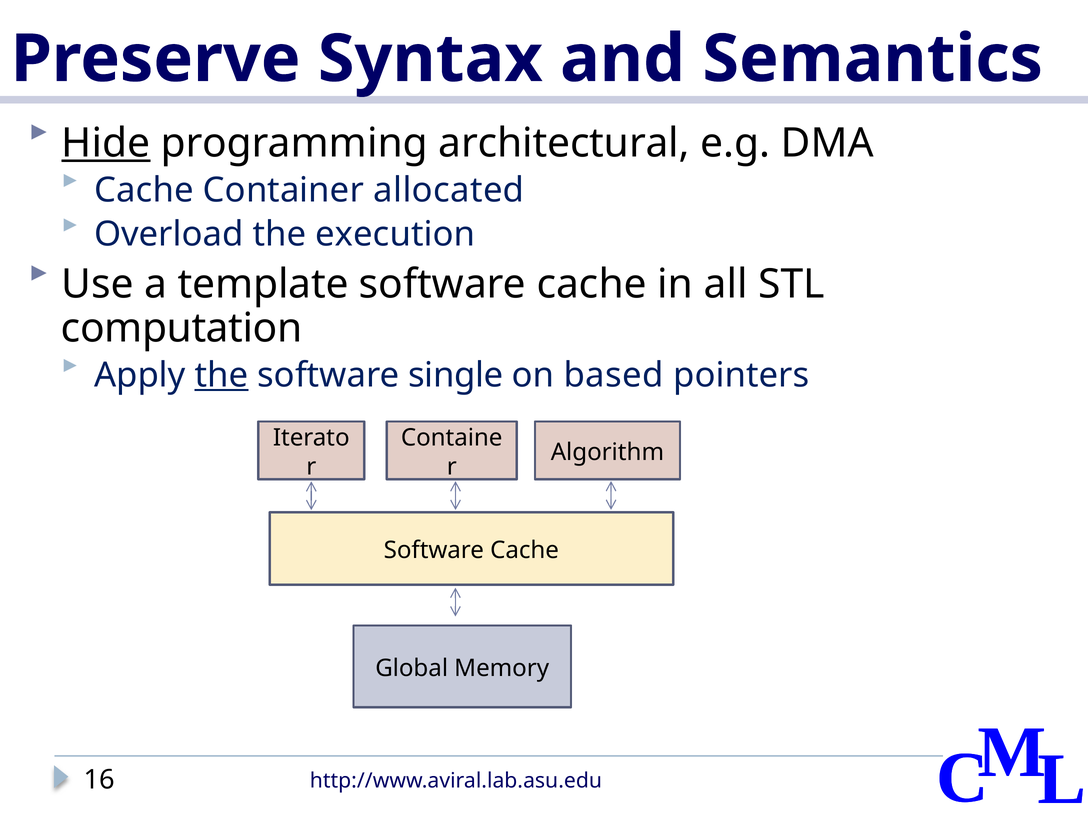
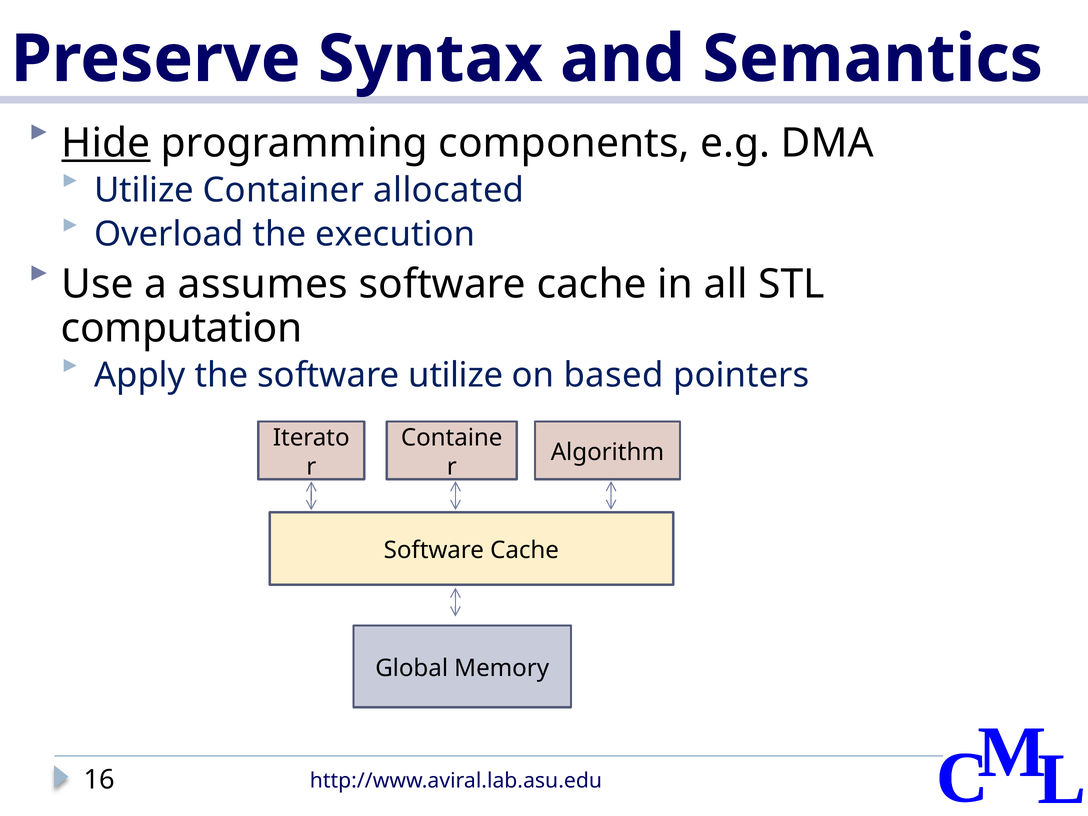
architectural: architectural -> components (564, 143)
Cache: Cache -> Utilize (144, 190)
template: template -> assumes (263, 284)
the underline: present -> none (221, 375)
software single: single -> utilize (456, 375)
